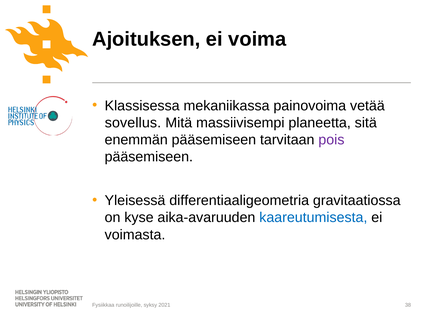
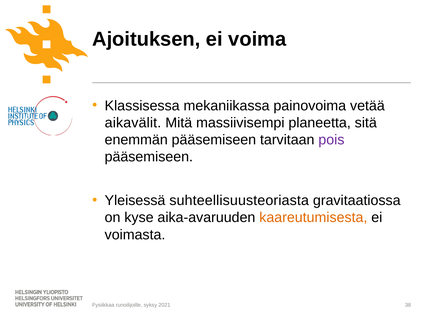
sovellus: sovellus -> aikavälit (133, 123)
differentiaaligeometria: differentiaaligeometria -> suhteellisuusteoriasta (239, 200)
kaareutumisesta colour: blue -> orange (313, 217)
